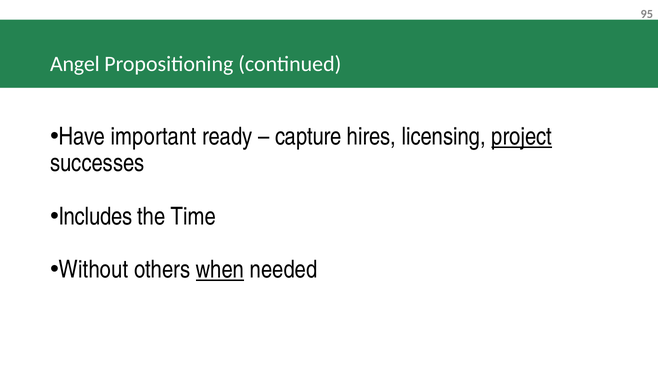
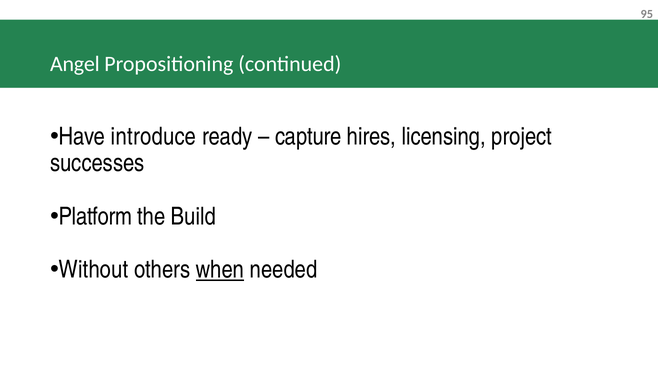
important: important -> introduce (154, 136)
project underline: present -> none (522, 136)
Includes: Includes -> Platform (95, 216)
Time: Time -> Build (193, 216)
